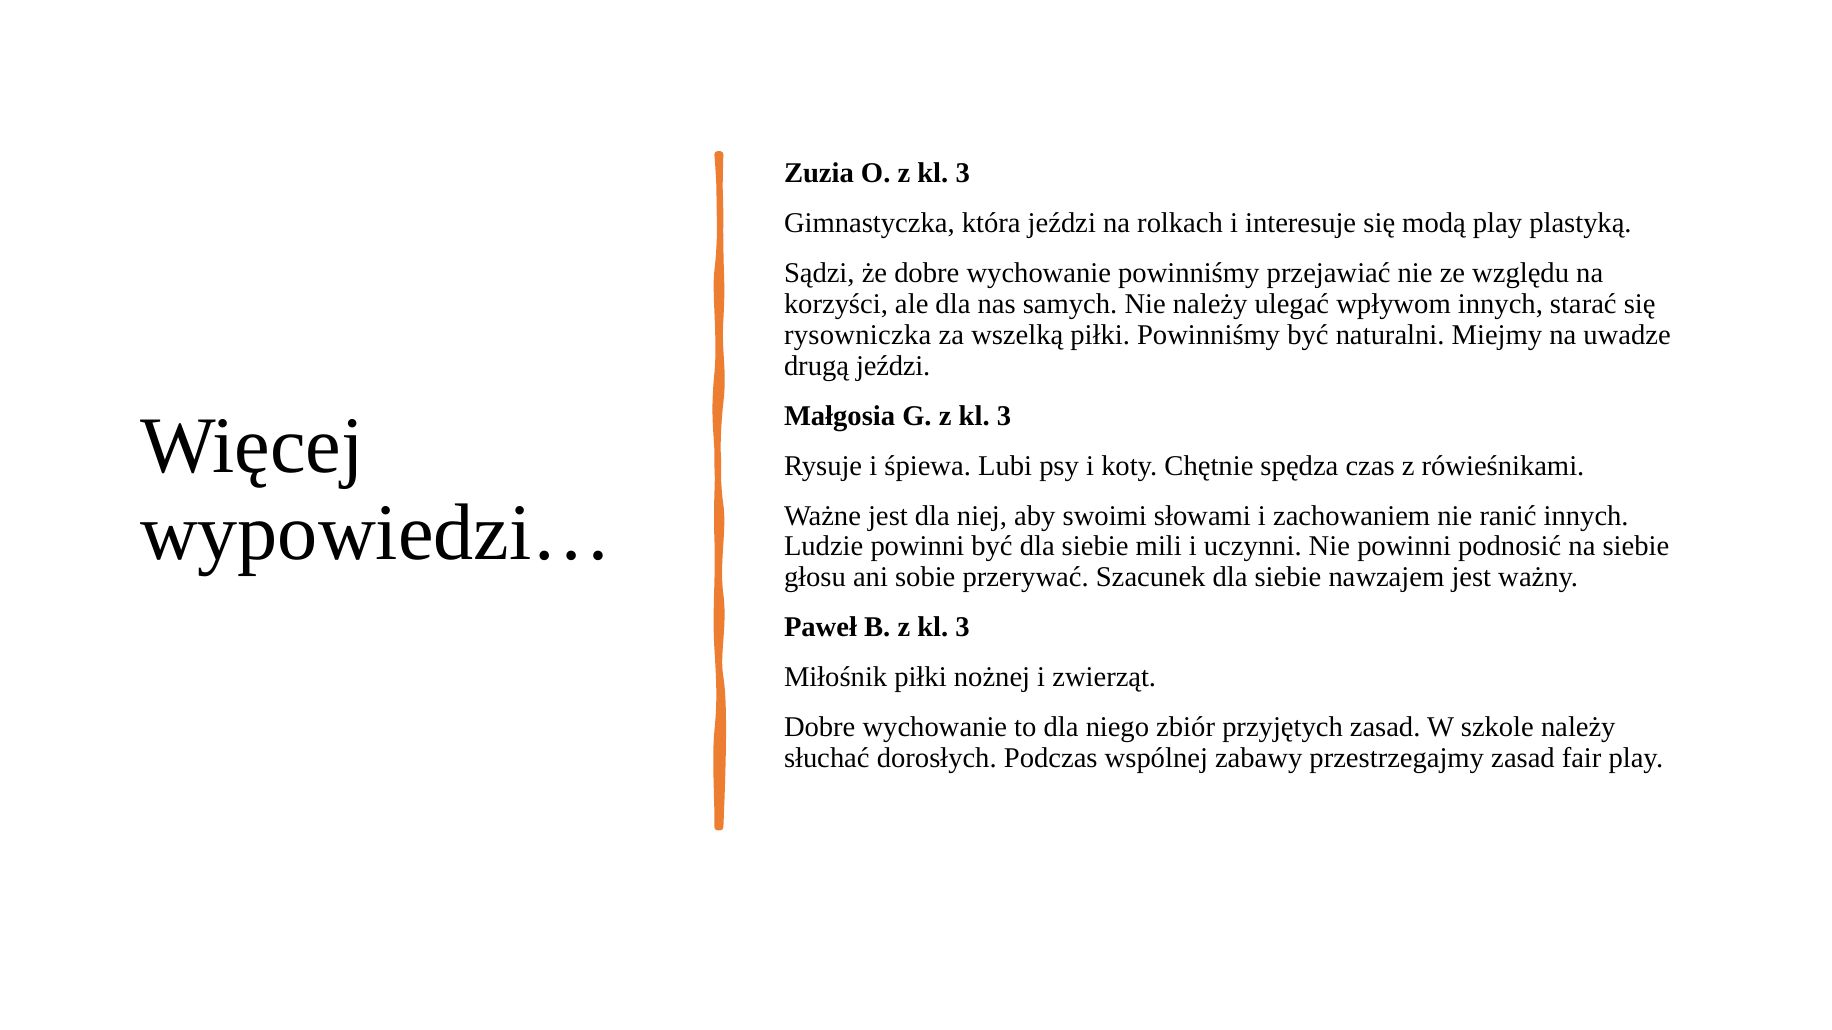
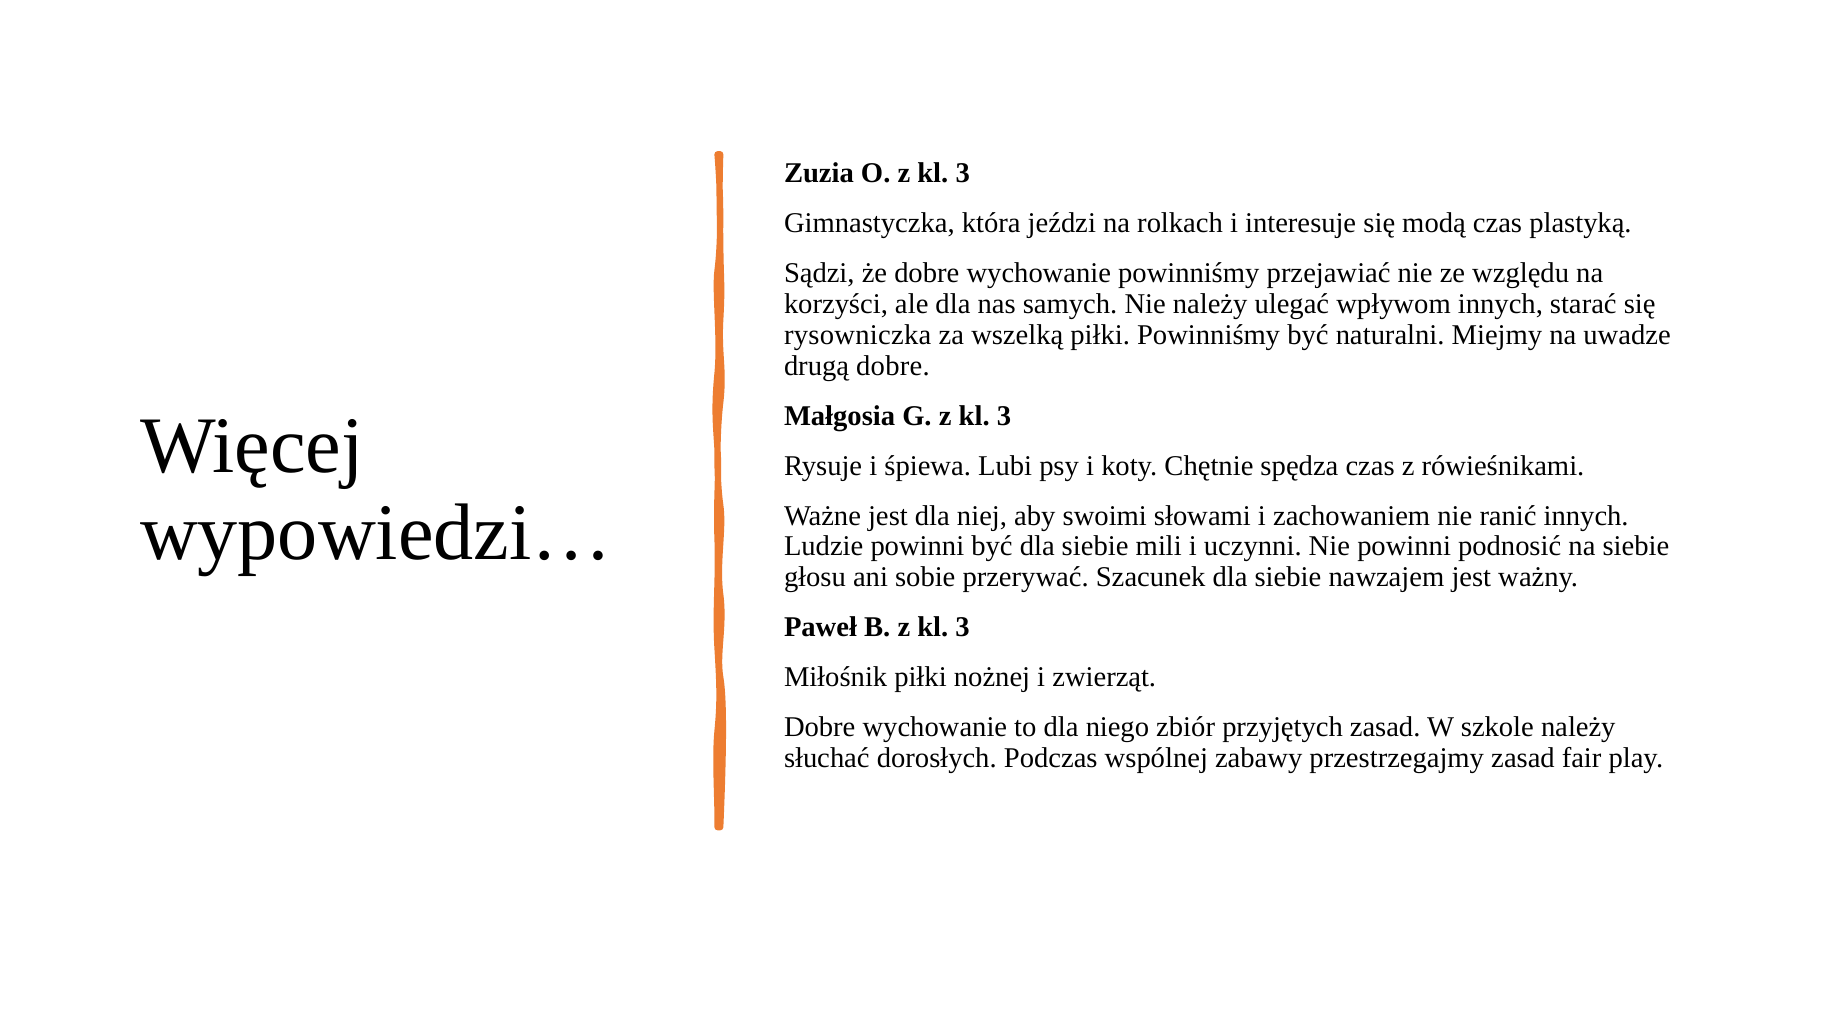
modą play: play -> czas (1498, 223)
drugą jeździ: jeździ -> dobre (893, 366)
